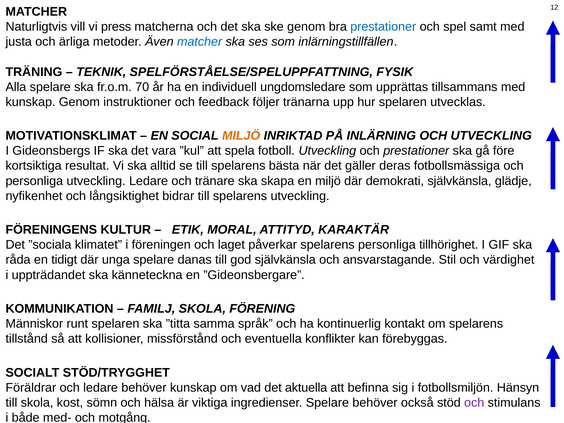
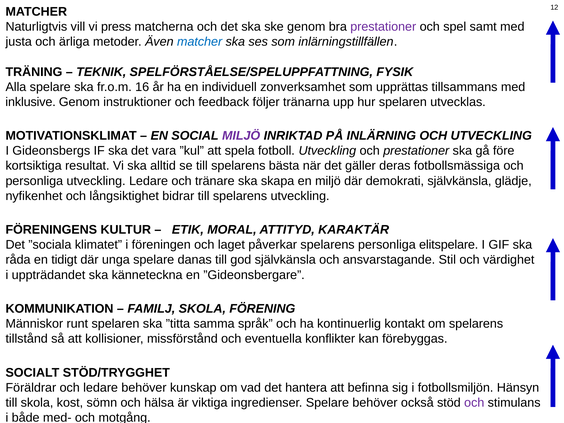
prestationer colour: blue -> purple (383, 27)
70: 70 -> 16 (142, 87)
ungdomsledare: ungdomsledare -> zonverksamhet (303, 87)
kunskap: kunskap -> inklusive (31, 102)
MILJÖ colour: orange -> purple (241, 136)
tillhörighet: tillhörighet -> elitspelare (449, 245)
aktuella: aktuella -> hantera (306, 388)
